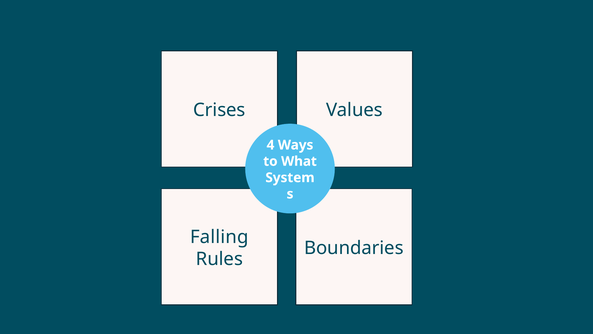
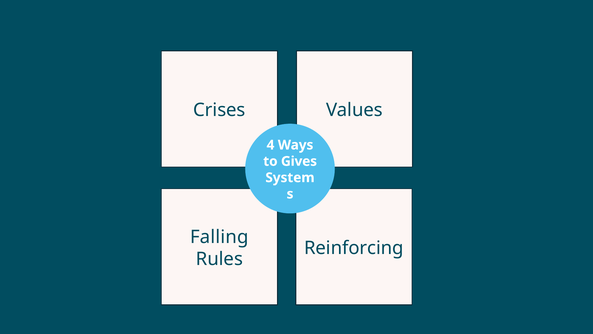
What: What -> Gives (299, 161)
Boundaries: Boundaries -> Reinforcing (354, 248)
